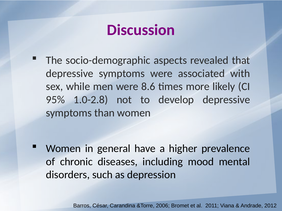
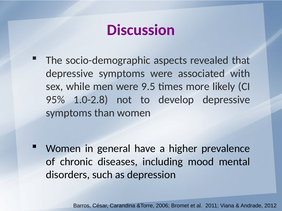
8.6: 8.6 -> 9.5 (148, 87)
